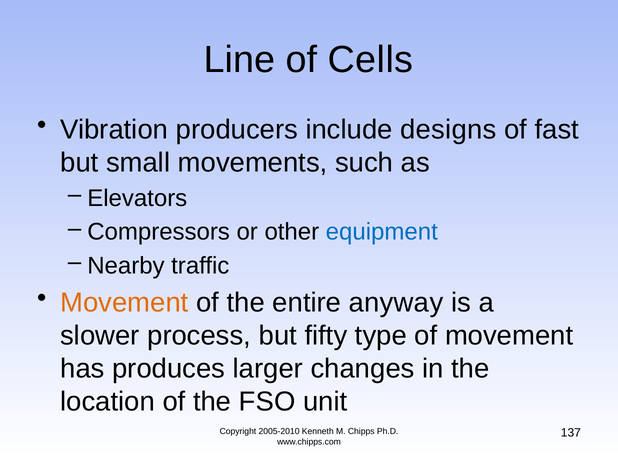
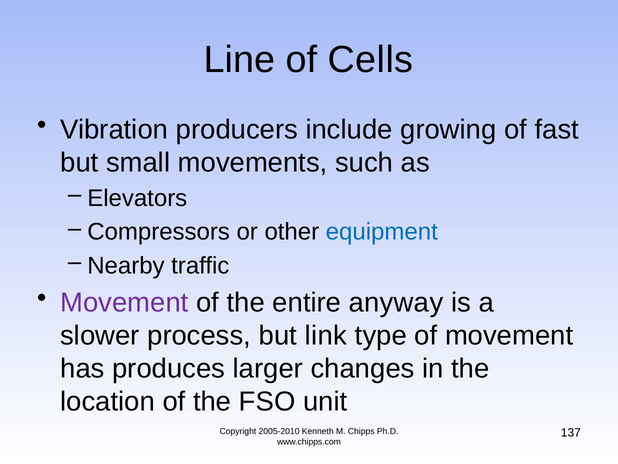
designs: designs -> growing (448, 130)
Movement colour: orange -> purple (124, 302)
fifty: fifty -> link (326, 335)
